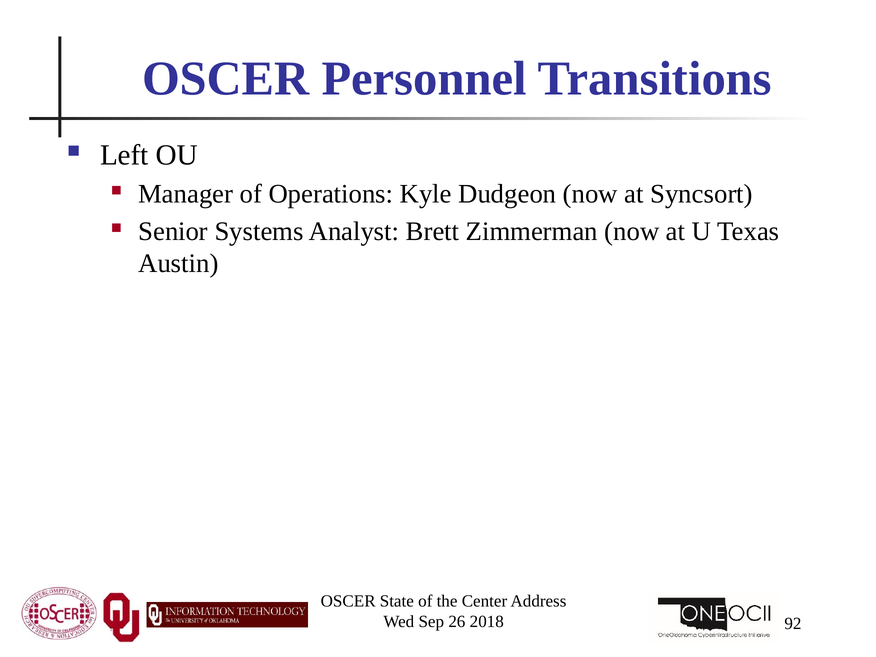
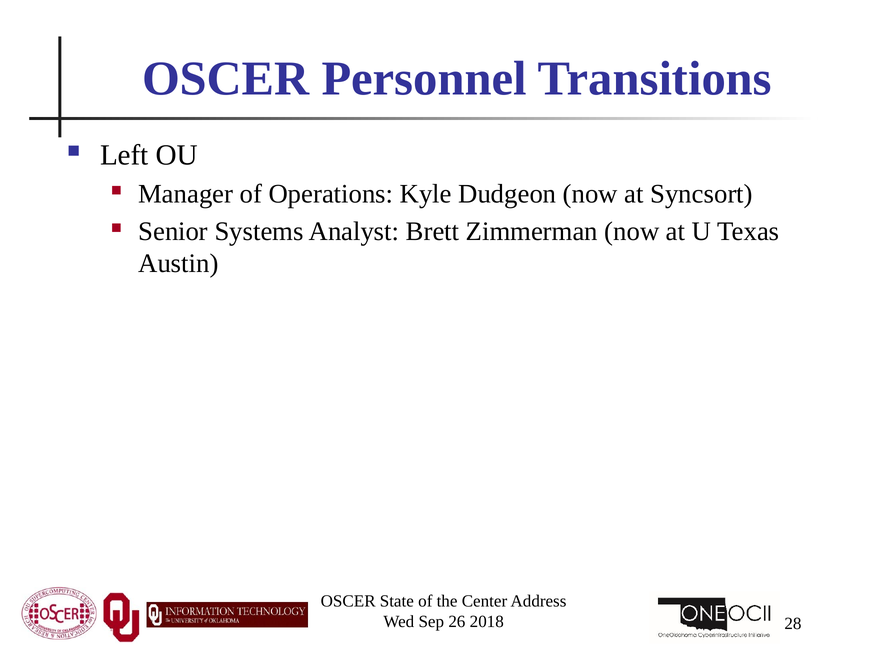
92: 92 -> 28 (793, 623)
